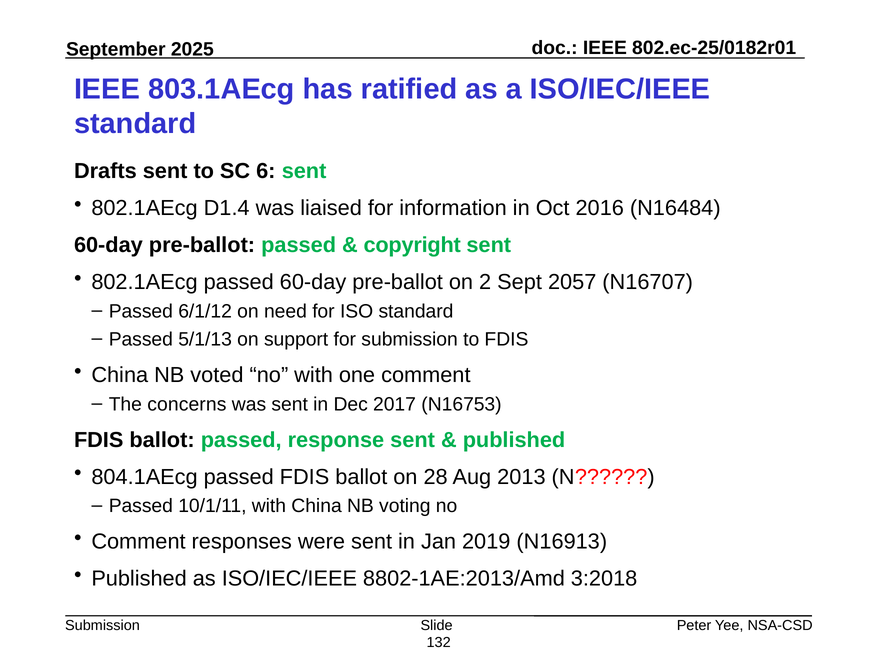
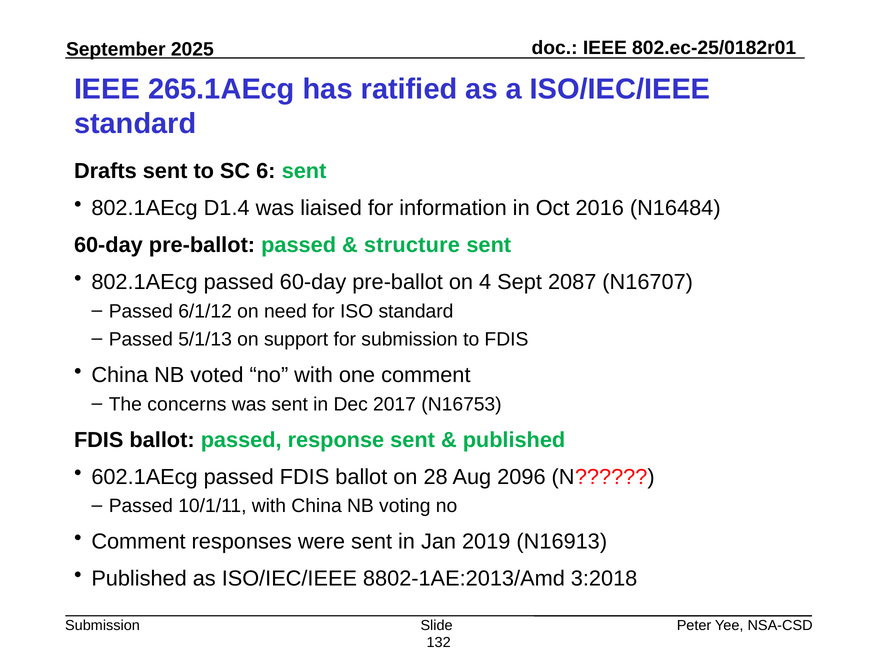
803.1AEcg: 803.1AEcg -> 265.1AEcg (221, 89)
copyright: copyright -> structure (412, 245)
2: 2 -> 4 (485, 282)
2057: 2057 -> 2087 (572, 282)
804.1AEcg: 804.1AEcg -> 602.1AEcg (145, 477)
2013: 2013 -> 2096 (521, 477)
